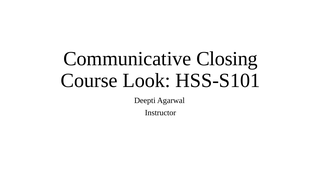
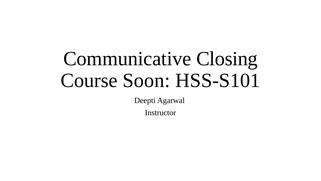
Look: Look -> Soon (146, 80)
